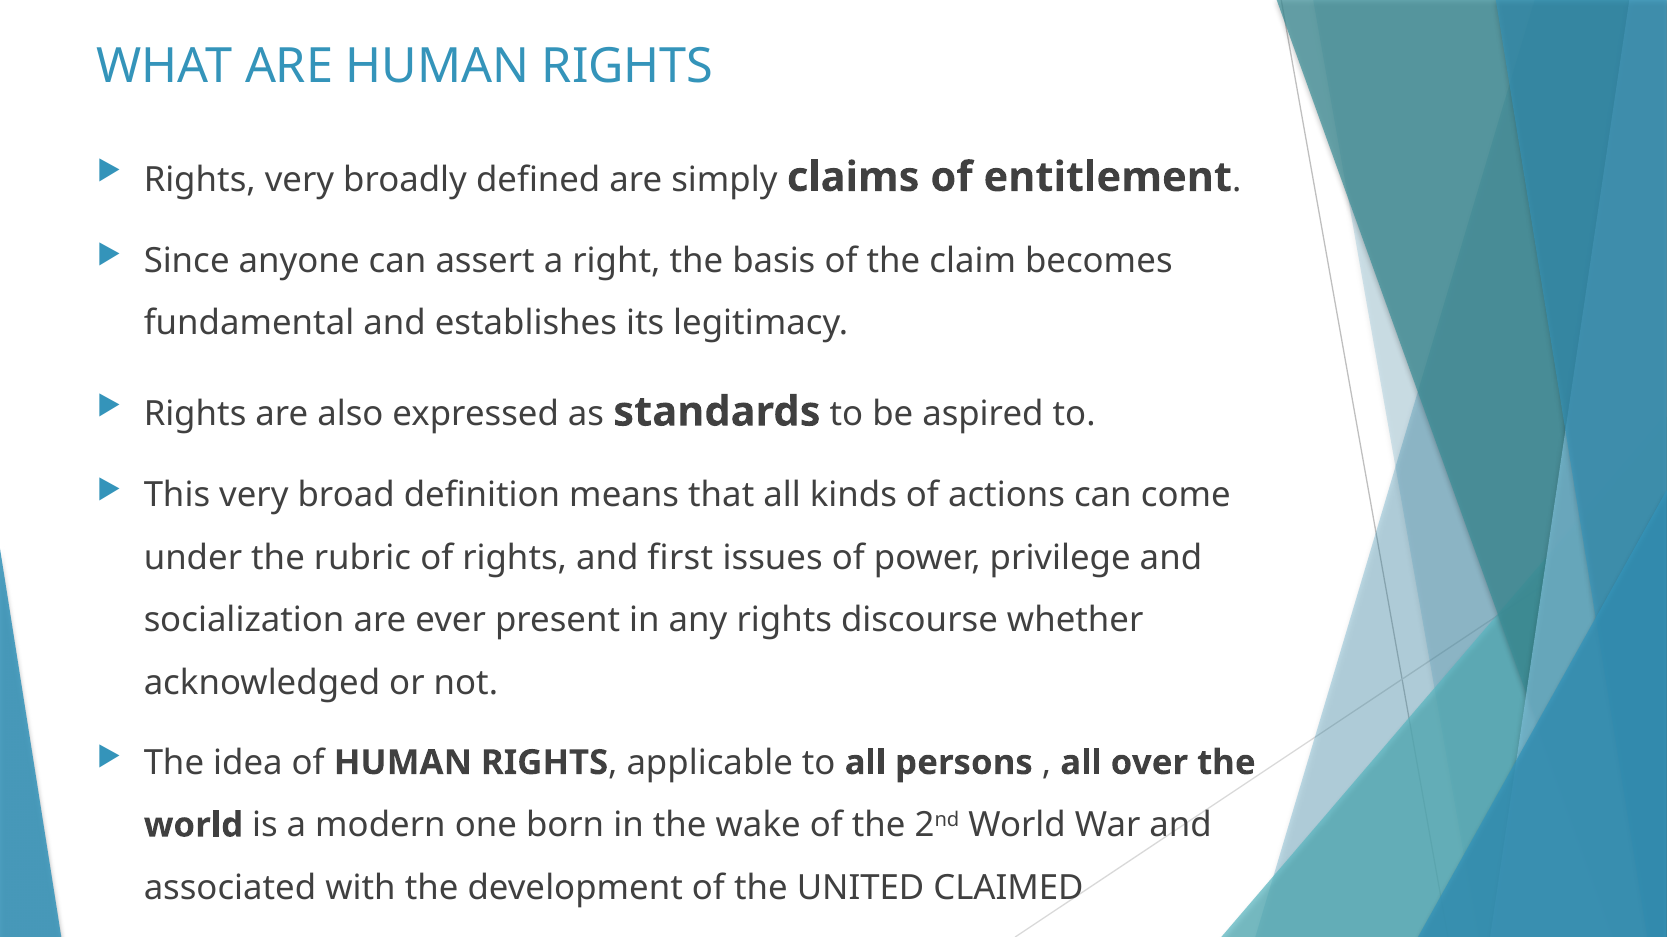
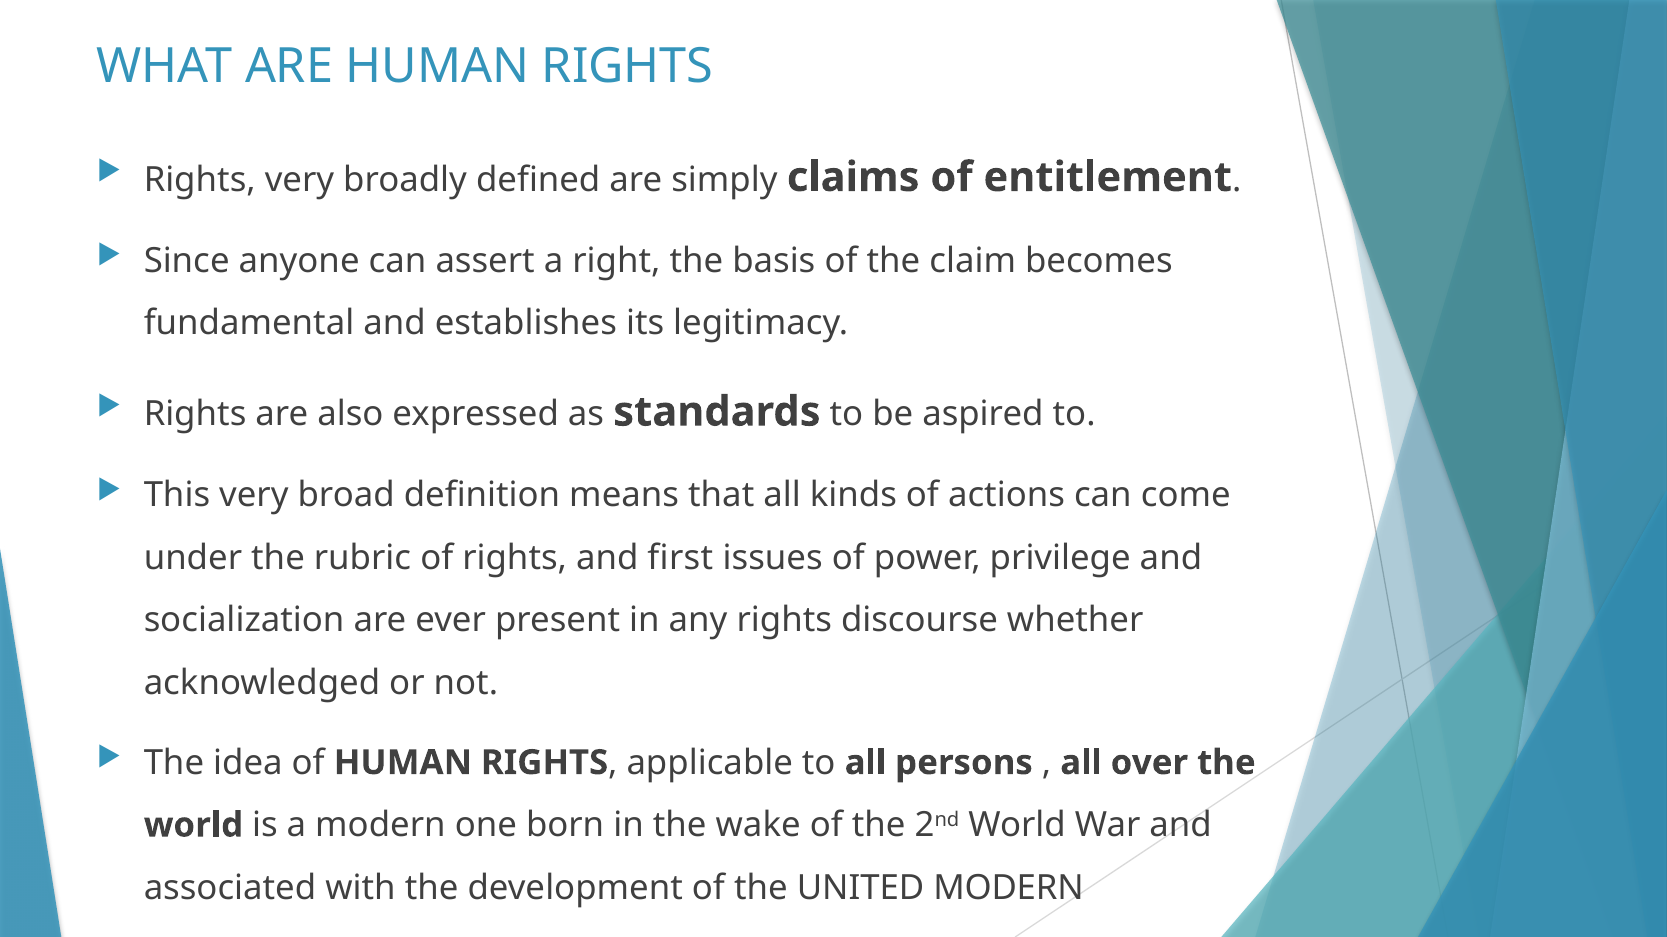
UNITED CLAIMED: CLAIMED -> MODERN (1009, 888)
